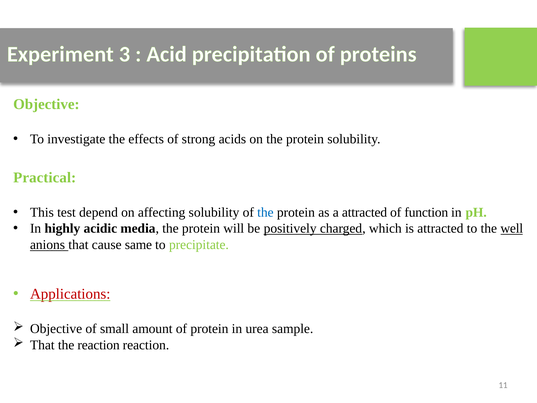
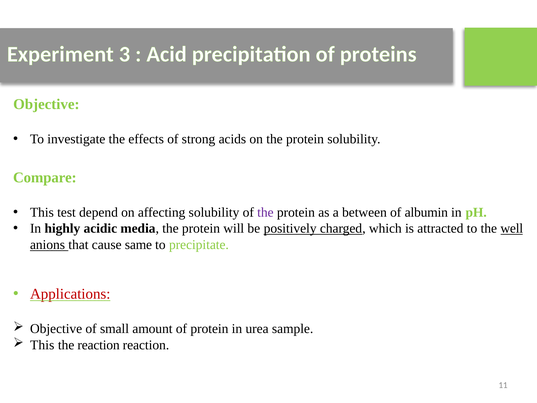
Practical: Practical -> Compare (45, 177)
the colour: blue -> purple (265, 212)
a attracted: attracted -> between (364, 212)
function: function -> albumin (426, 212)
That: That -> This (42, 345)
